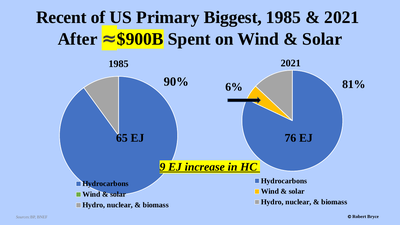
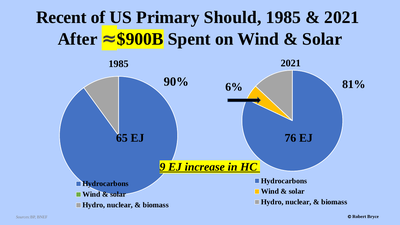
Biggest: Biggest -> Should (233, 17)
